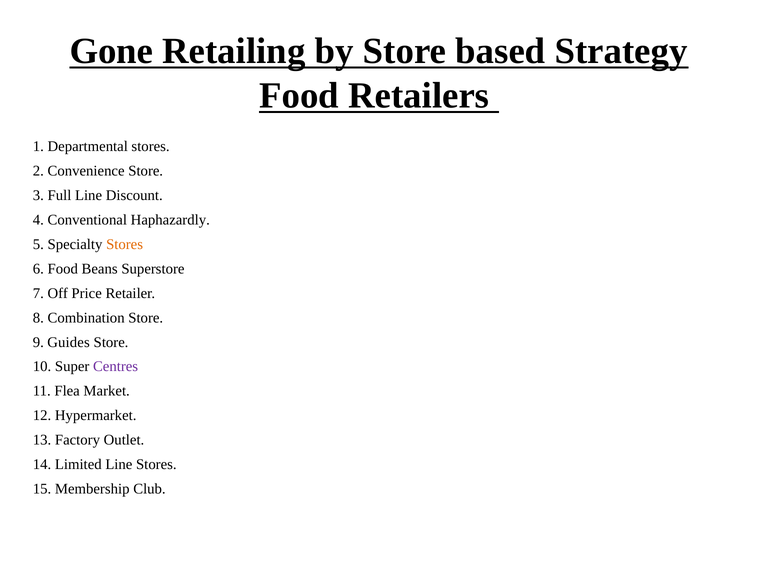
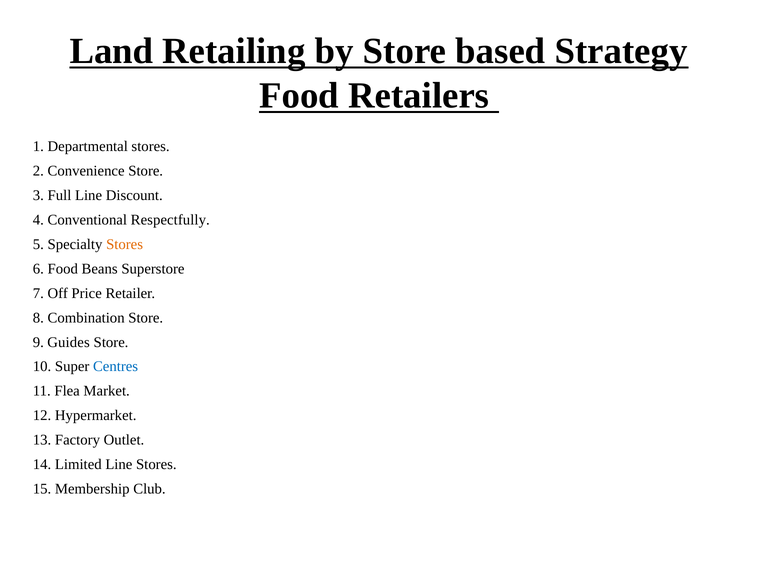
Gone: Gone -> Land (111, 51)
Haphazardly: Haphazardly -> Respectfully (170, 220)
Centres colour: purple -> blue (116, 366)
